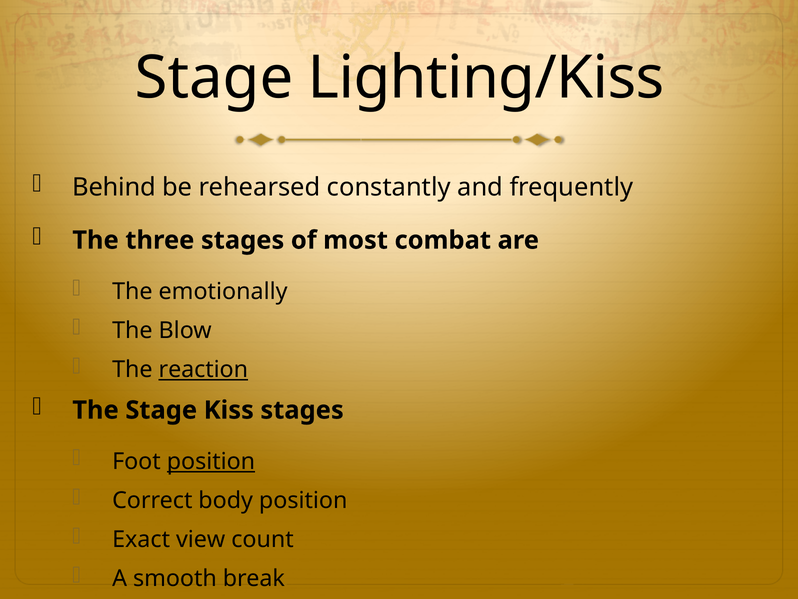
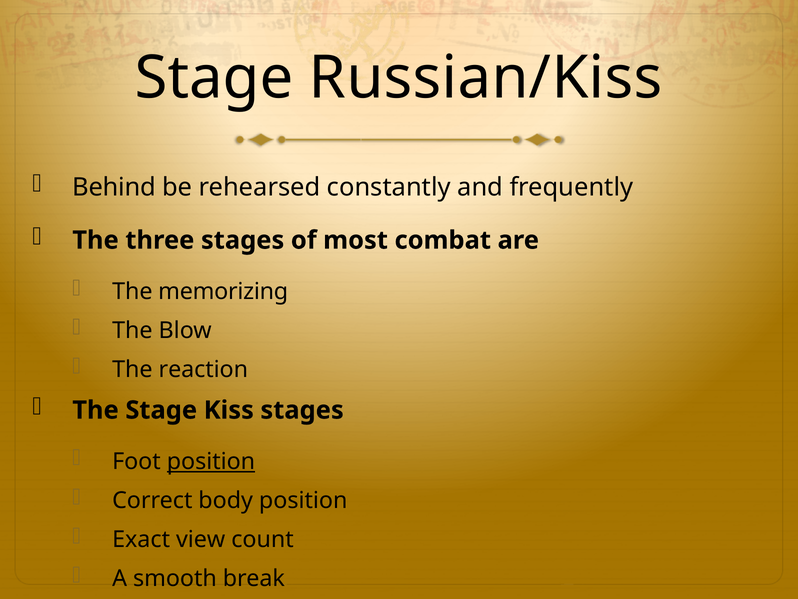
Lighting/Kiss: Lighting/Kiss -> Russian/Kiss (486, 78)
emotionally: emotionally -> memorizing (223, 291)
reaction underline: present -> none (203, 369)
